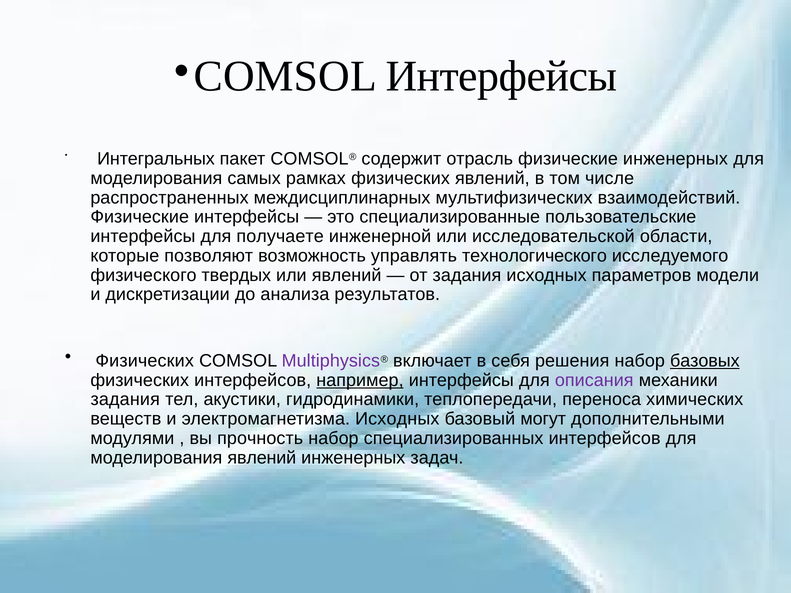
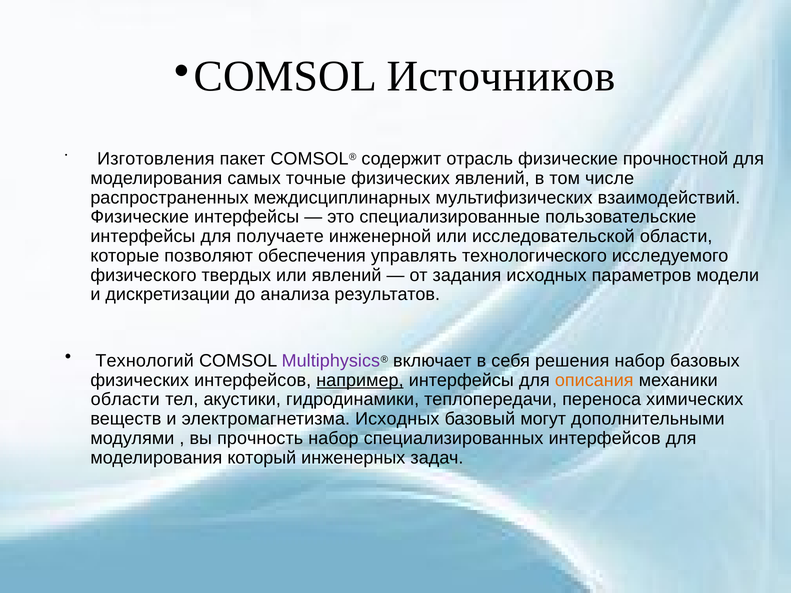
COMSOL Интерфейсы: Интерфейсы -> Источников (501, 76)
Интегральных: Интегральных -> Изготовления (156, 159)
физические инженерных: инженерных -> прочностной (676, 159)
рамках: рамках -> точные (316, 178)
возможность: возможность -> обеспечения (312, 256)
Физических: Физических -> Технологий (145, 361)
базовых underline: present -> none (705, 361)
описания colour: purple -> orange (594, 380)
задания: задания -> области (125, 400)
моделирования явлений: явлений -> который (262, 458)
